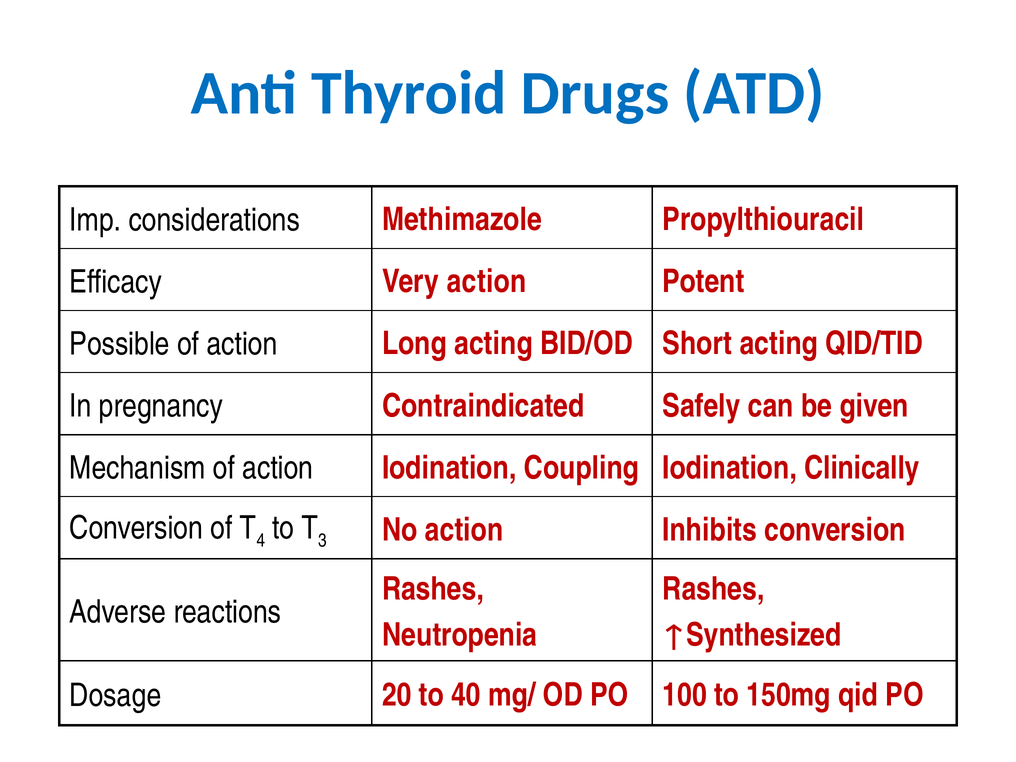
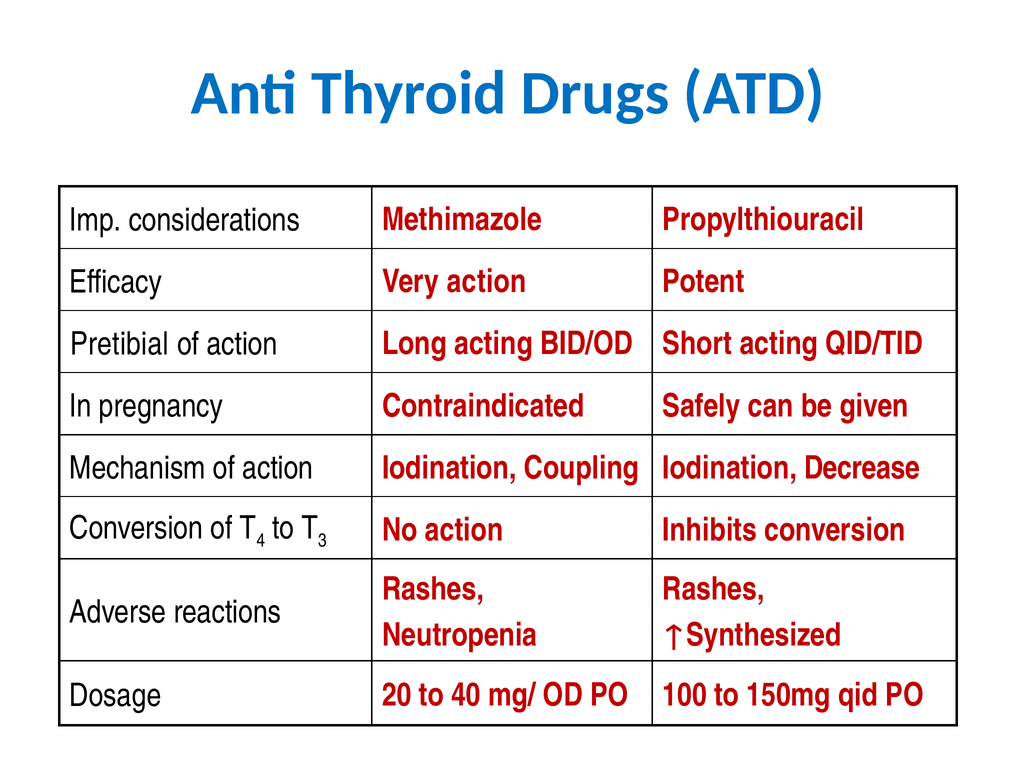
Possible: Possible -> Pretibial (119, 344)
Clinically: Clinically -> Decrease (862, 468)
